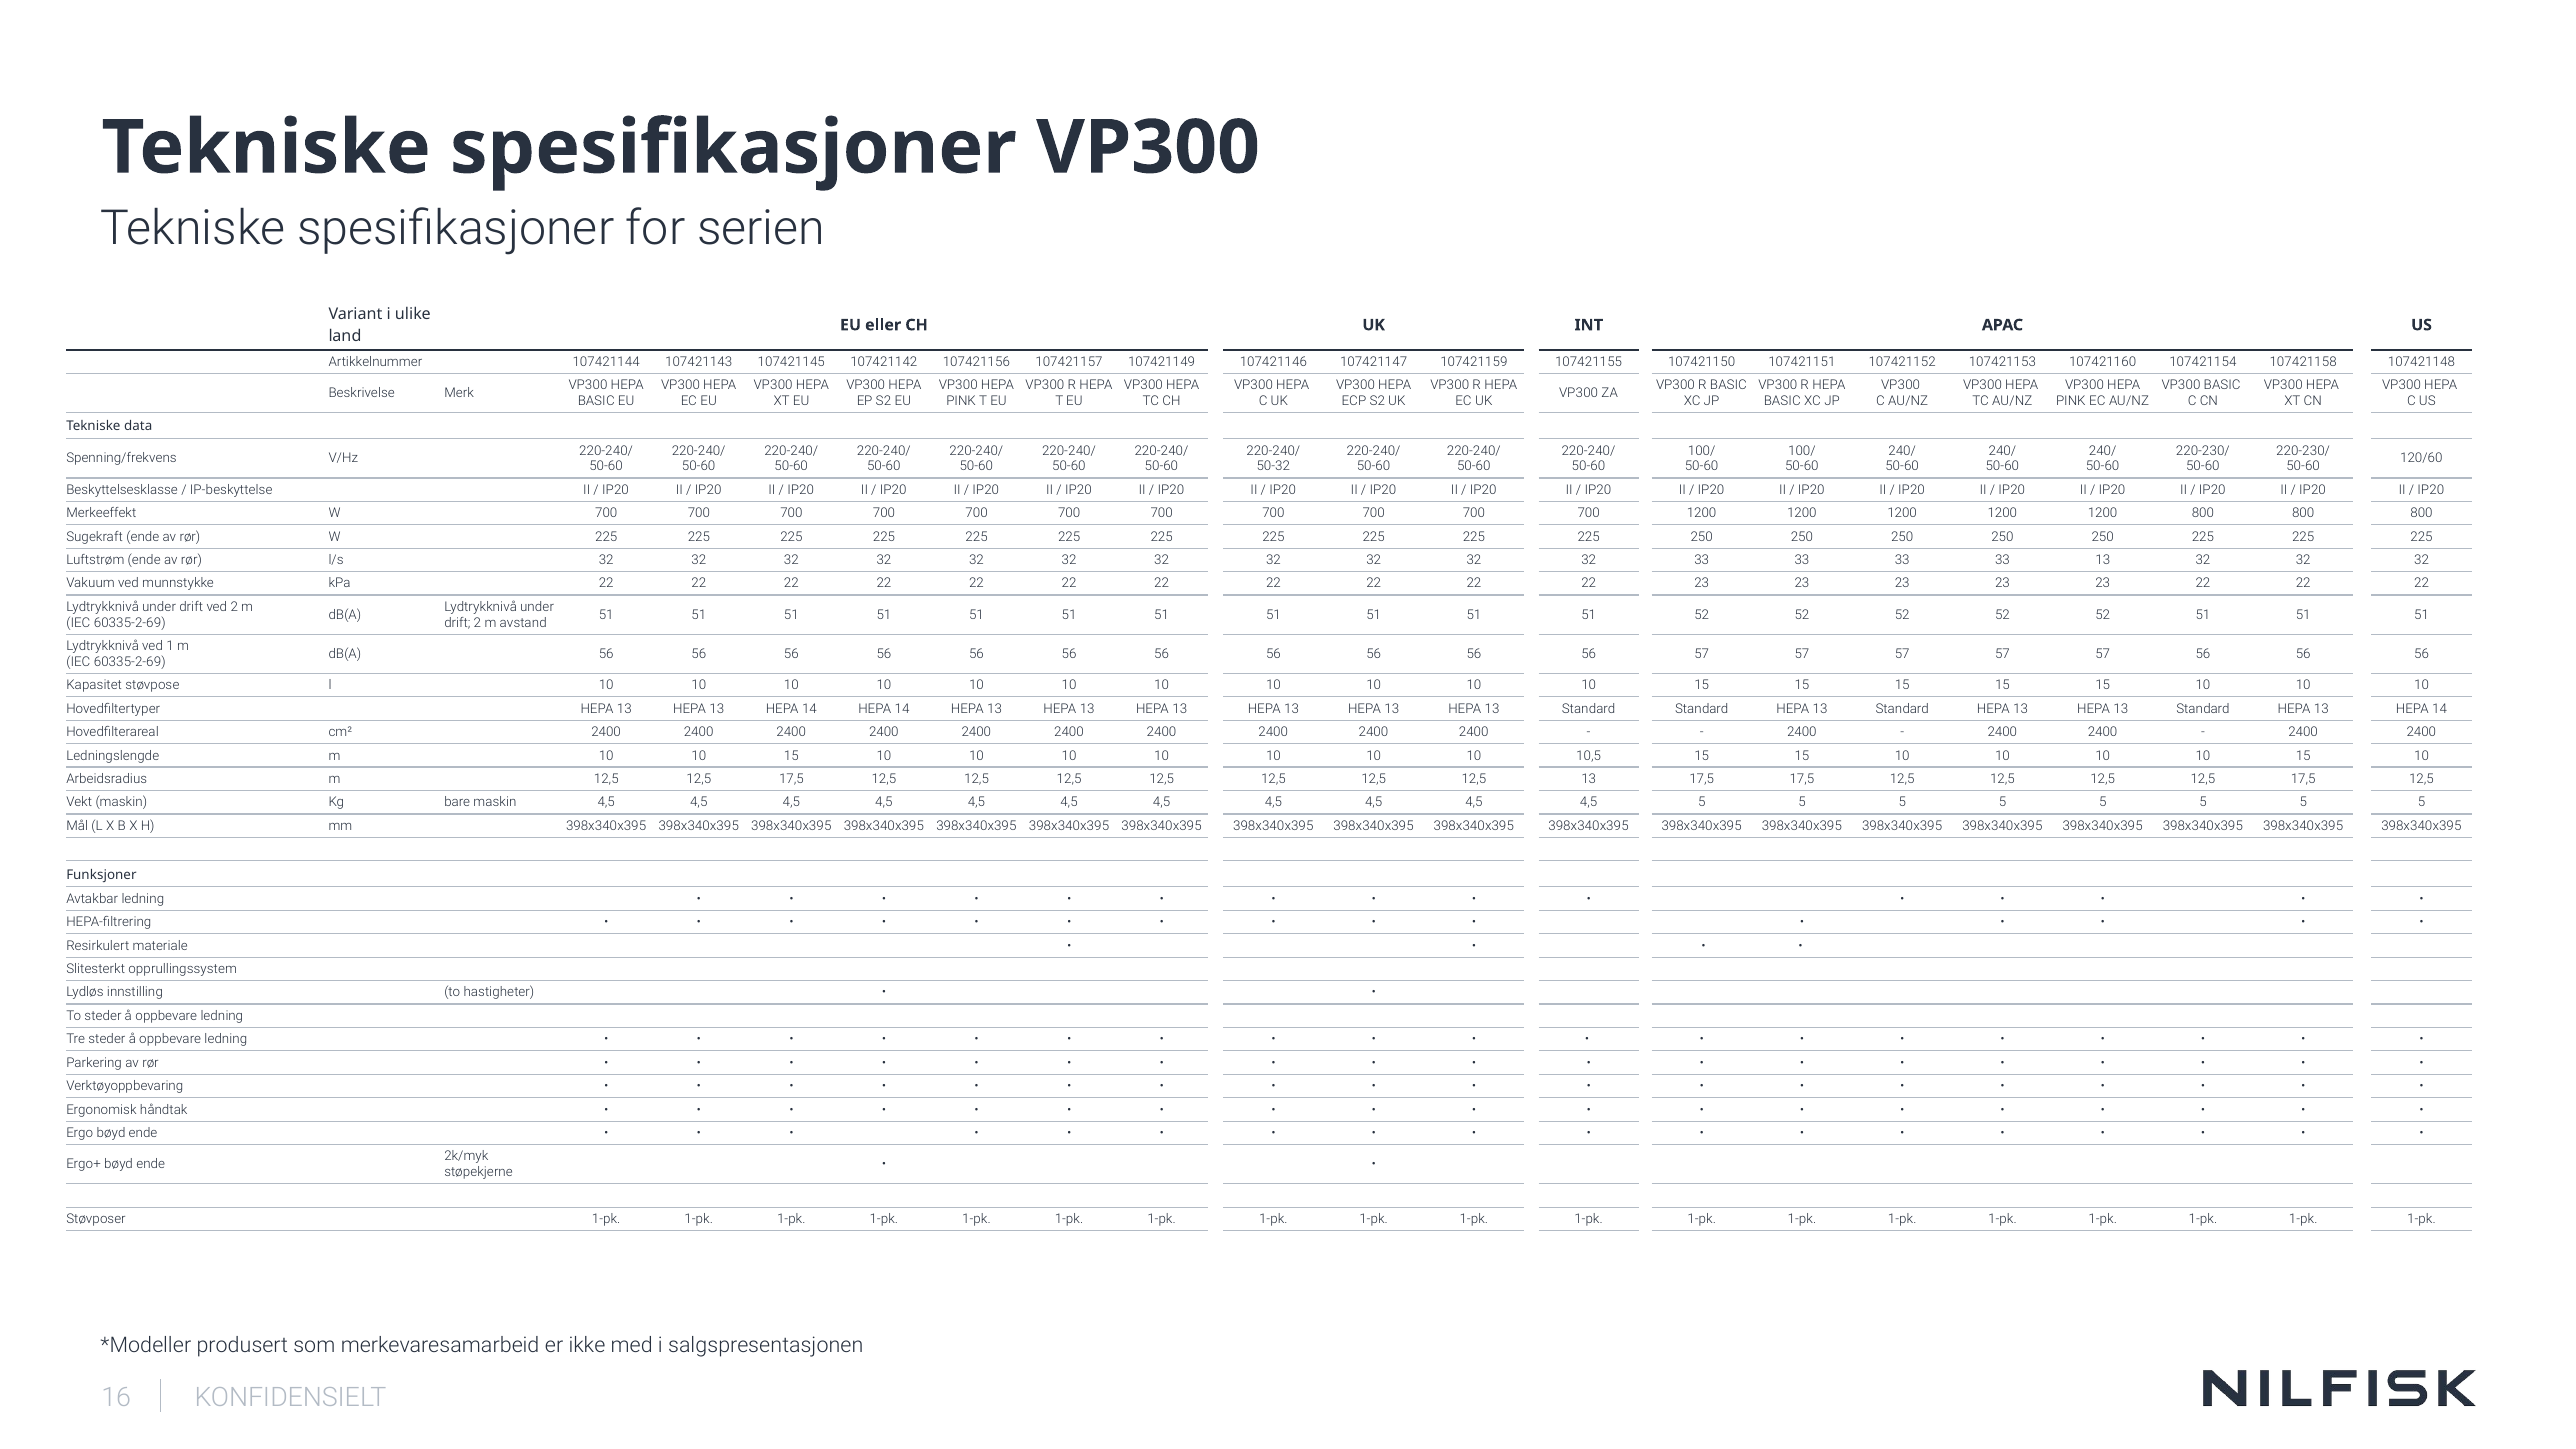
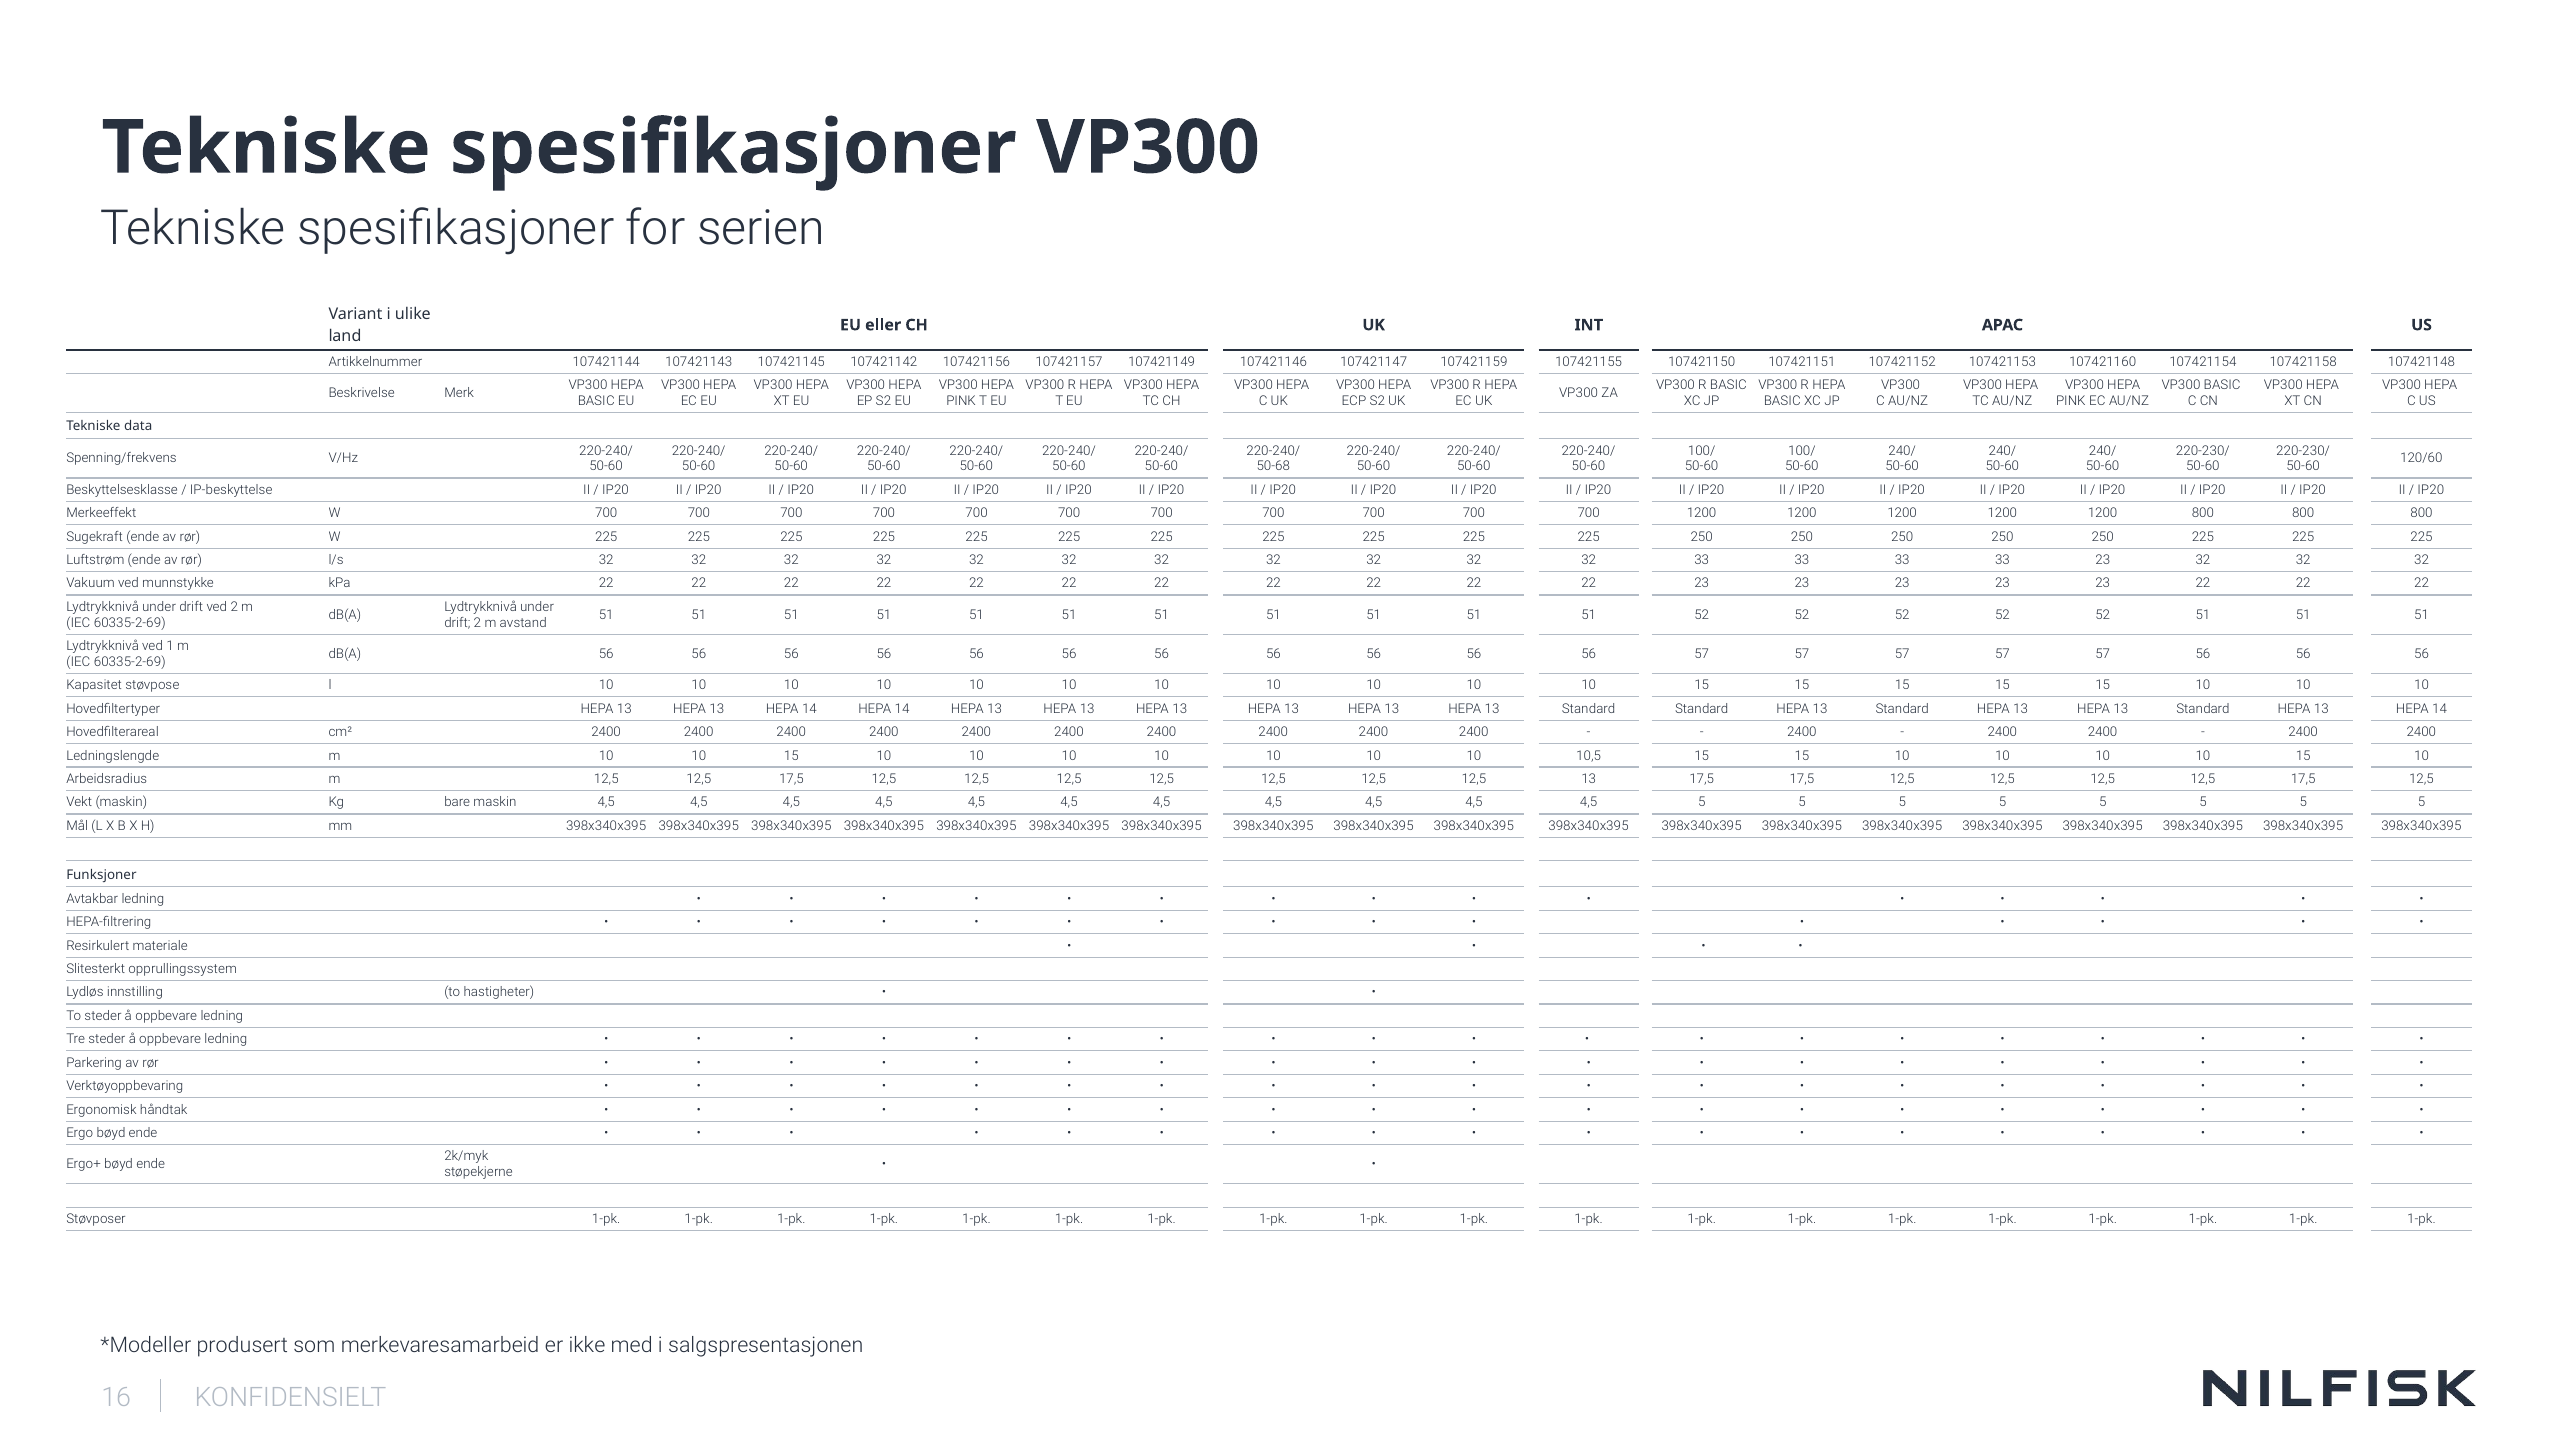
50-32: 50-32 -> 50-68 (1273, 466)
33 13: 13 -> 23 (2103, 560)
